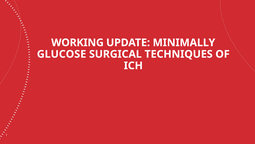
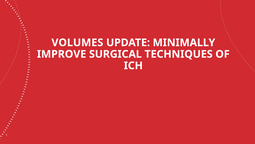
WORKING: WORKING -> VOLUMES (77, 42)
GLUCOSE: GLUCOSE -> IMPROVE (62, 54)
